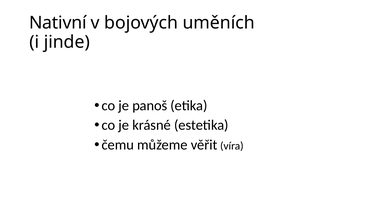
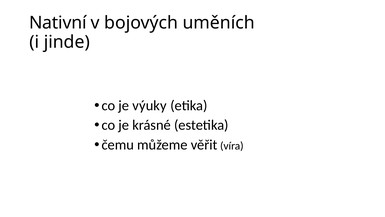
panoš: panoš -> výuky (150, 105)
